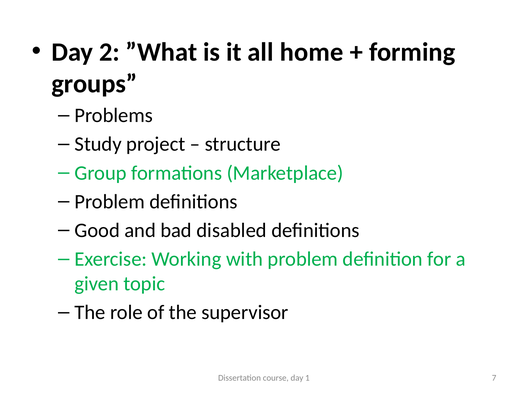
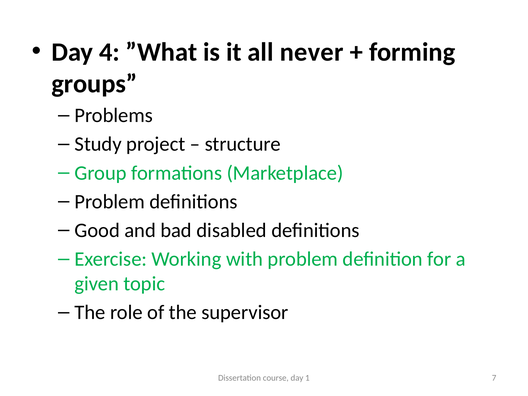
2: 2 -> 4 (109, 52)
home: home -> never (312, 52)
